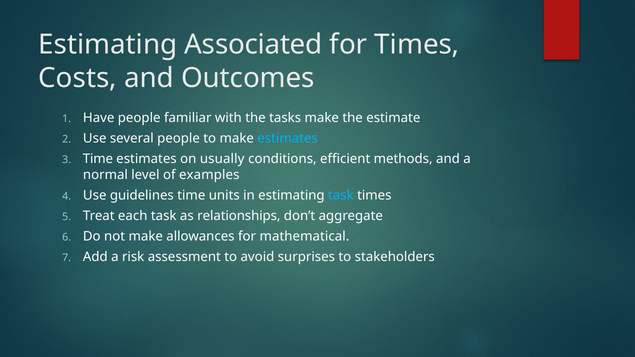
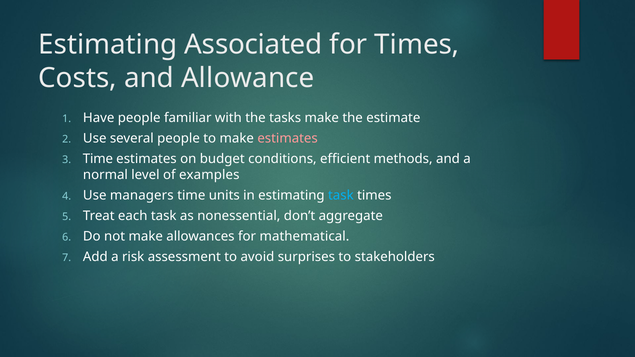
Outcomes: Outcomes -> Allowance (248, 78)
estimates colour: light blue -> pink (288, 139)
usually: usually -> budget (222, 159)
guidelines: guidelines -> managers (142, 196)
relationships: relationships -> nonessential (239, 216)
